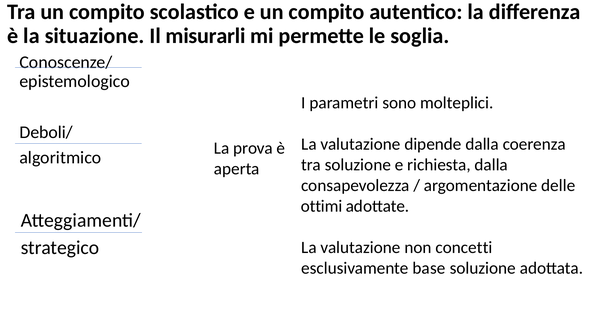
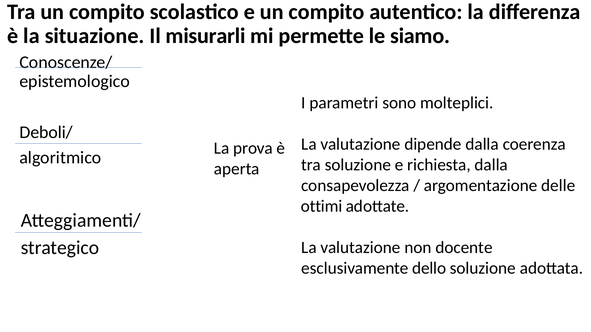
le soglia: soglia -> siamo (420, 36)
concetti: concetti -> docente (464, 248)
base: base -> dello (429, 269)
